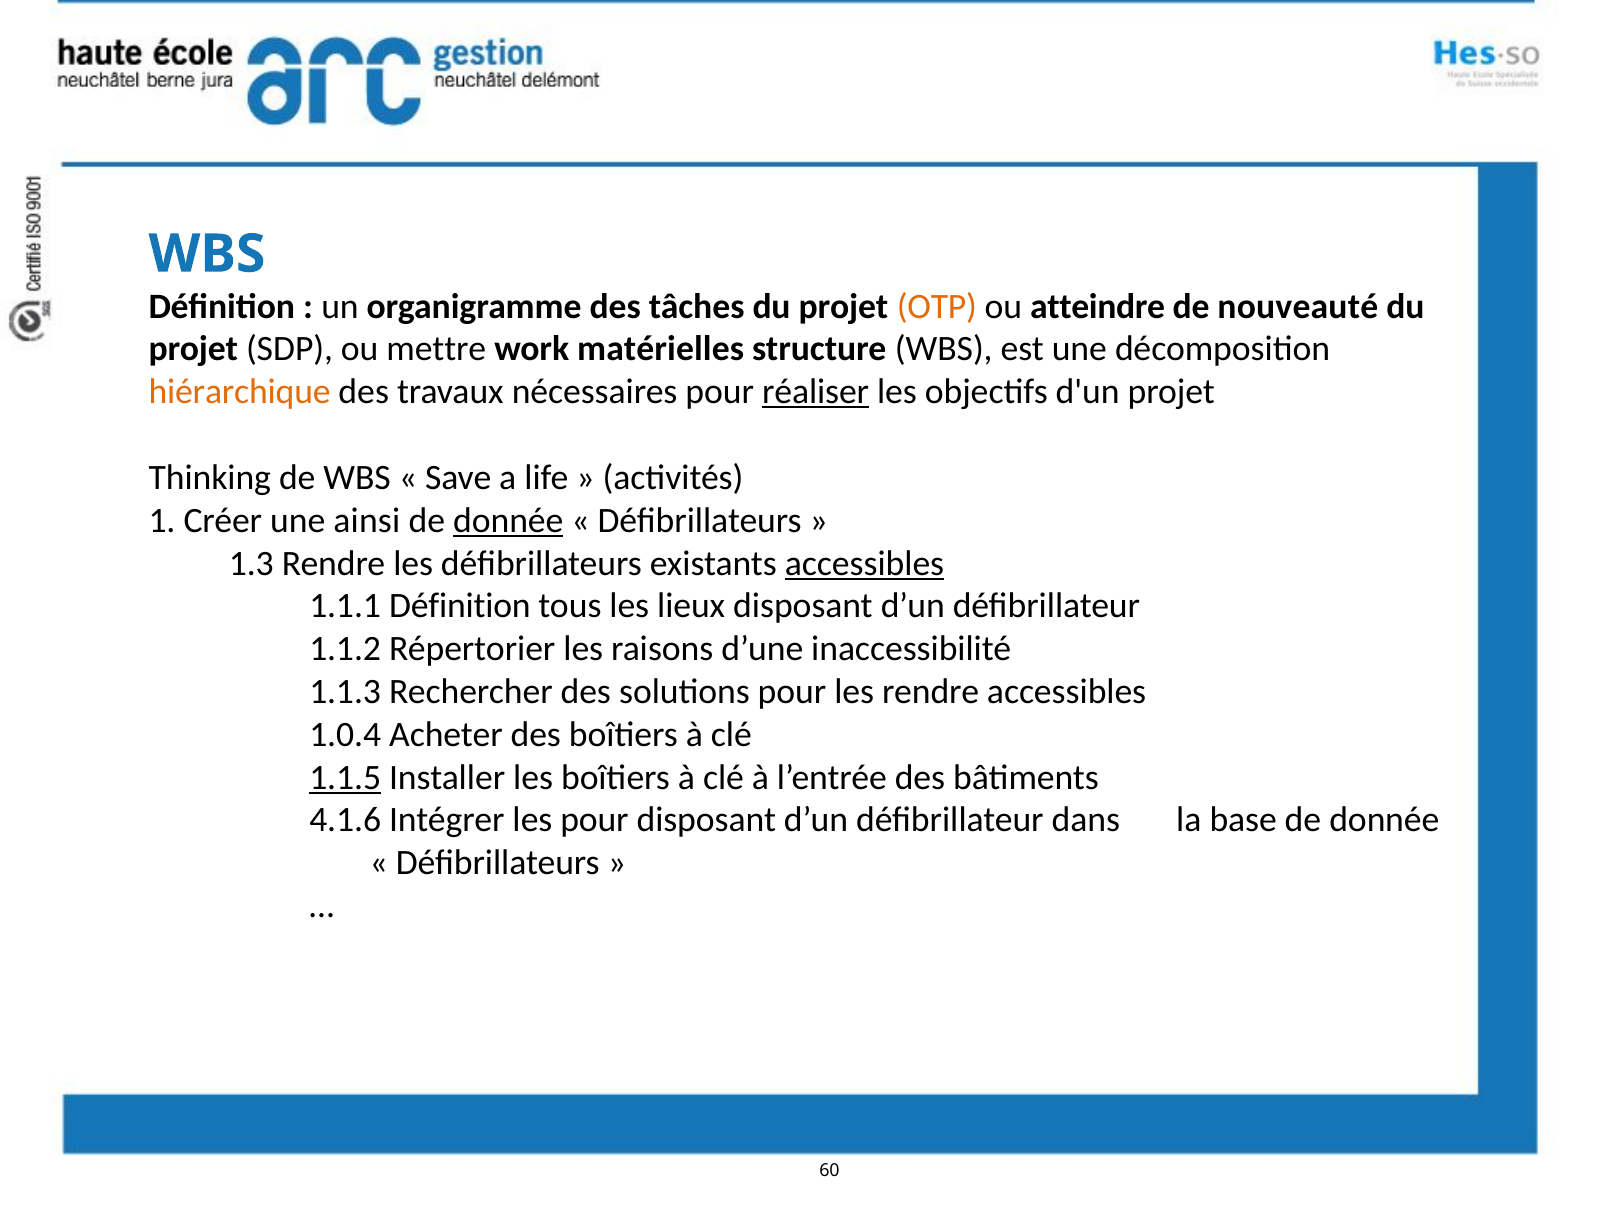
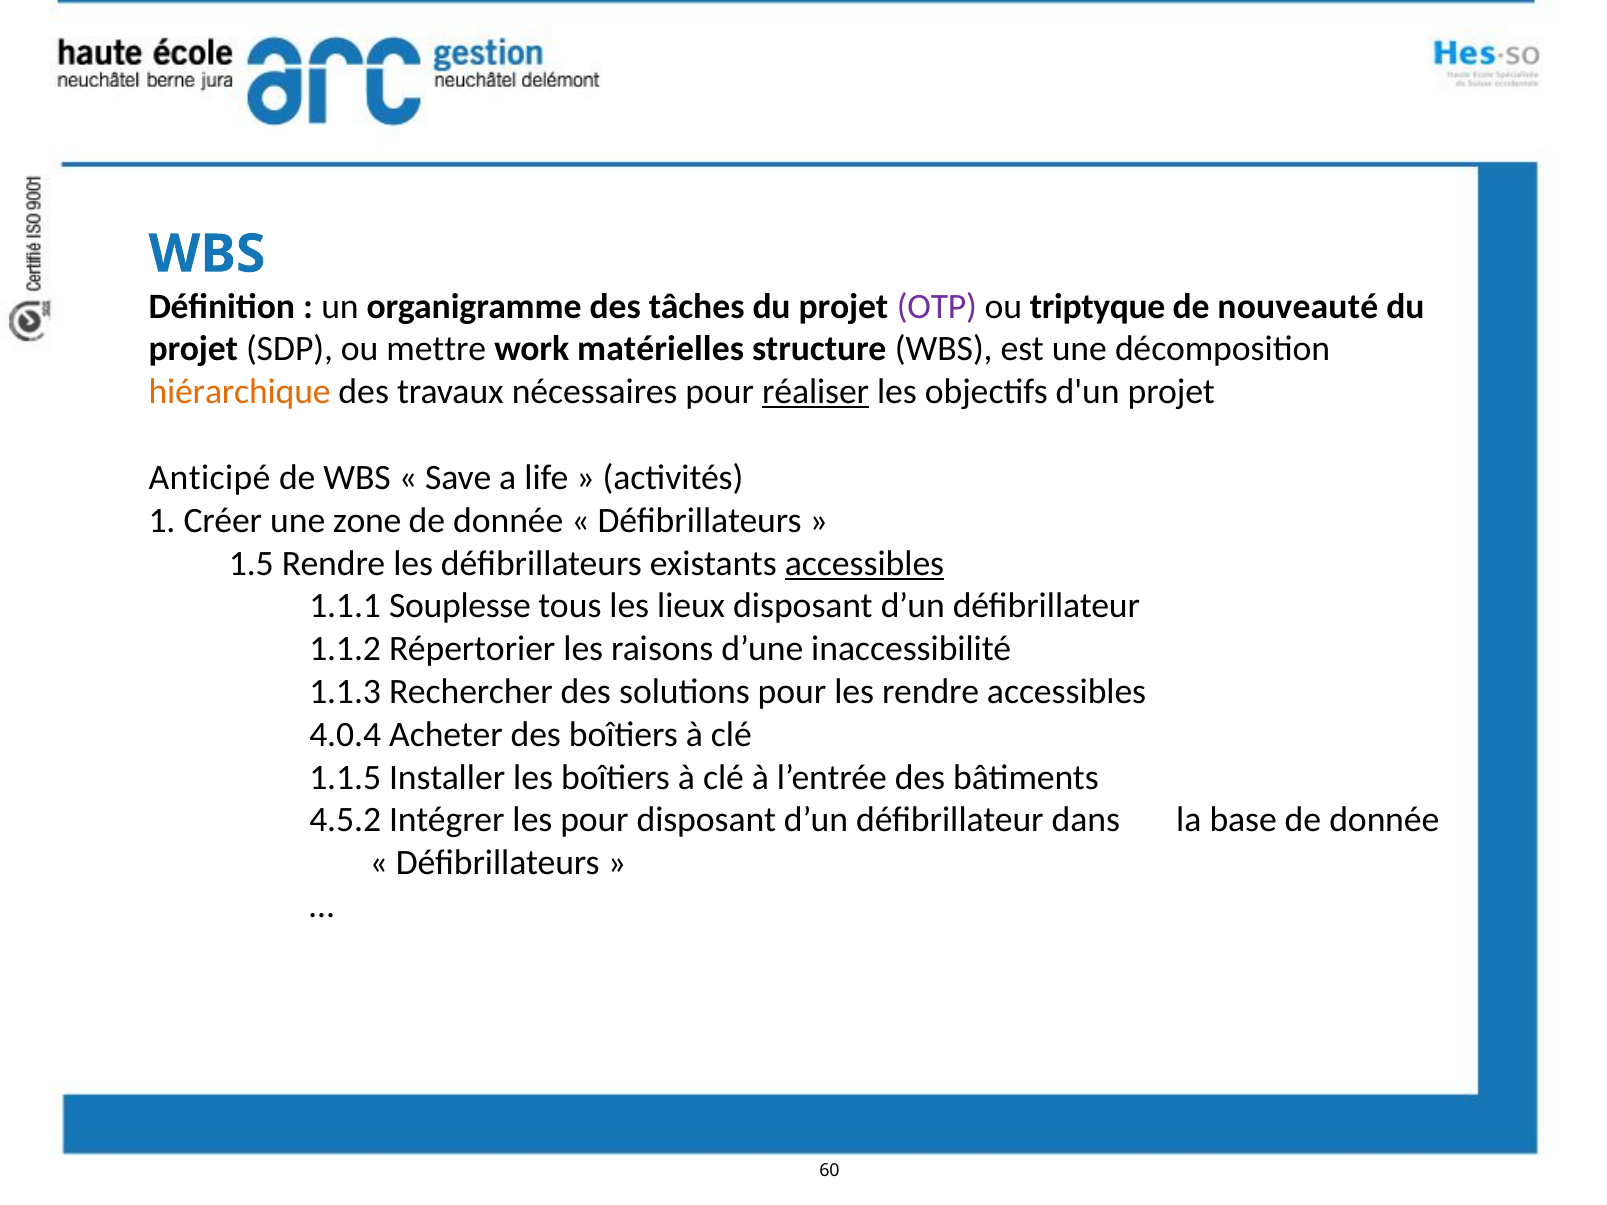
OTP colour: orange -> purple (937, 306)
atteindre: atteindre -> triptyque (1098, 306)
Thinking: Thinking -> Anticipé (210, 478)
ainsi: ainsi -> zone (367, 521)
donnée underline: present -> none (508, 521)
1.3: 1.3 -> 1.5 (251, 563)
1.1.1 Définition: Définition -> Souplesse (460, 606)
1.0.4: 1.0.4 -> 4.0.4 (345, 735)
1.1.5 underline: present -> none (345, 778)
4.1.6: 4.1.6 -> 4.5.2 (345, 820)
